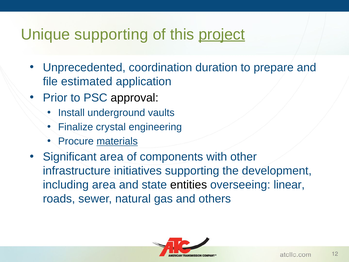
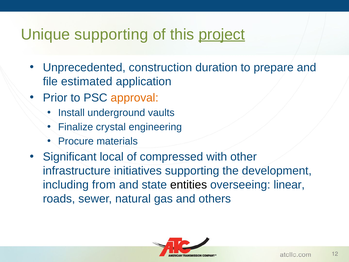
coordination: coordination -> construction (160, 67)
approval colour: black -> orange (135, 98)
materials underline: present -> none (117, 141)
Significant area: area -> local (112, 157)
components: components -> compressed (171, 157)
including area: area -> from (104, 185)
